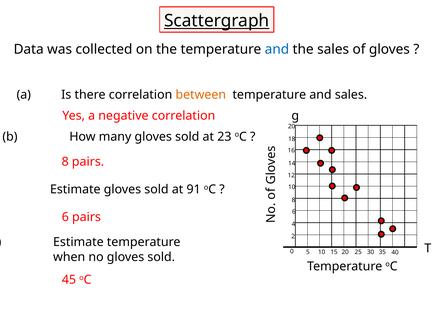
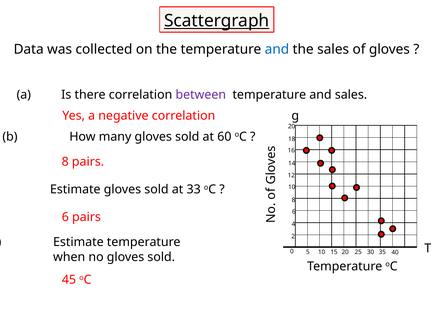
between colour: orange -> purple (201, 95)
23: 23 -> 60 (224, 136)
91: 91 -> 33 (194, 189)
